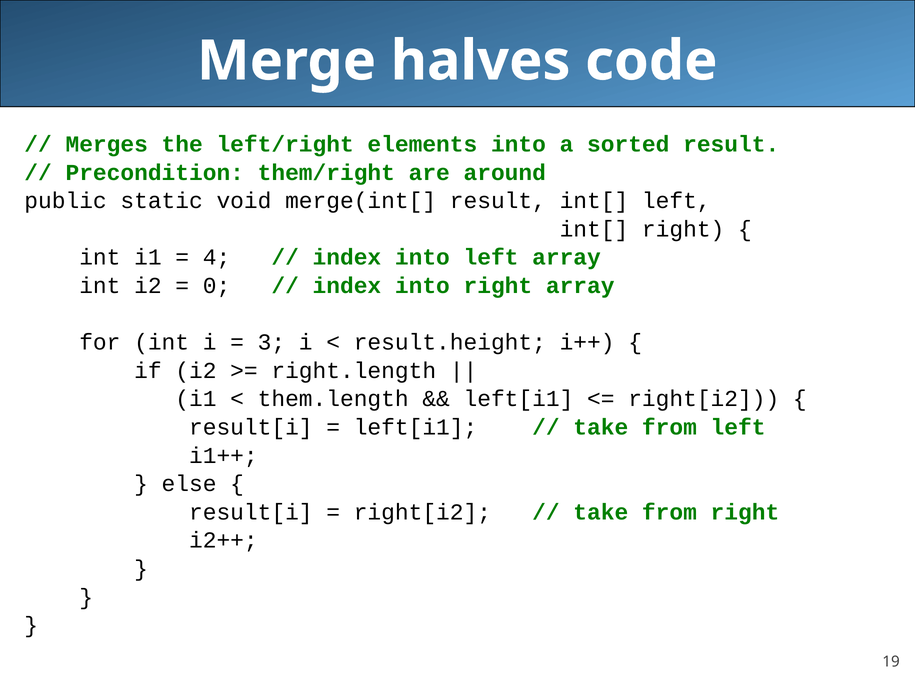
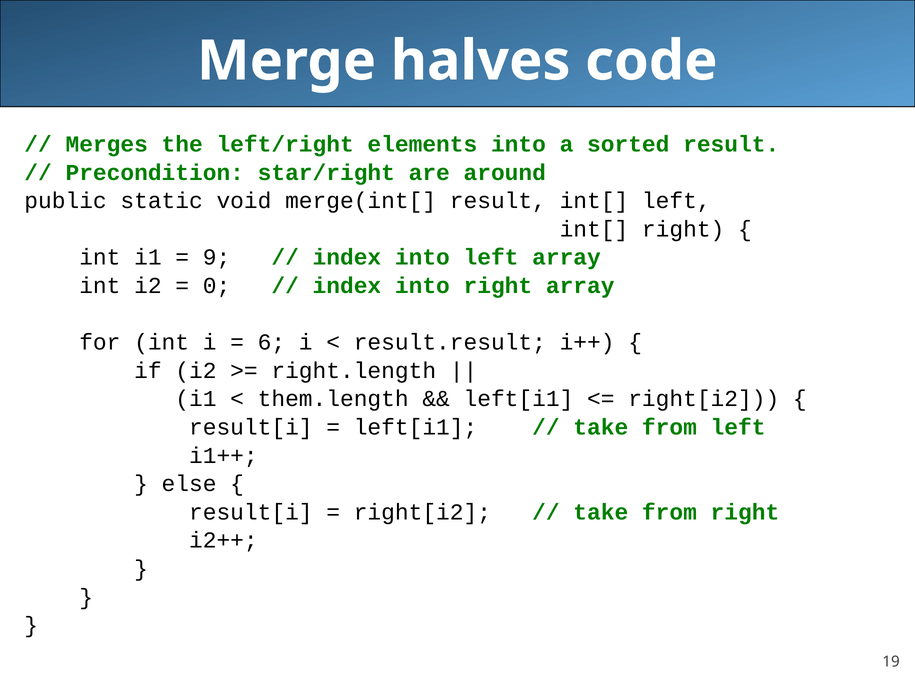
them/right: them/right -> star/right (326, 173)
4: 4 -> 9 (217, 257)
3: 3 -> 6 (271, 342)
result.height: result.height -> result.result (450, 342)
